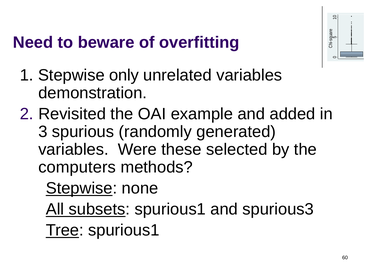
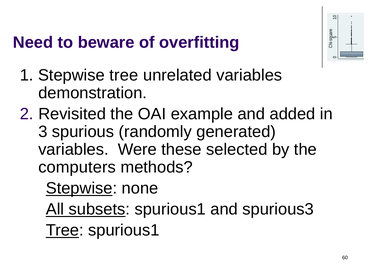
Stepwise only: only -> tree (124, 75)
